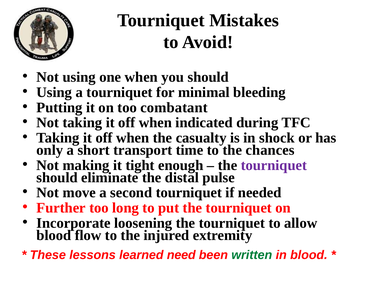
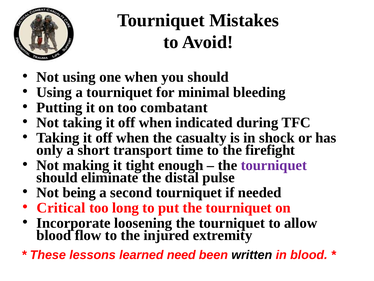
chances: chances -> firefight (270, 150)
move: move -> being (79, 192)
Further: Further -> Critical (61, 207)
written colour: green -> black (252, 254)
